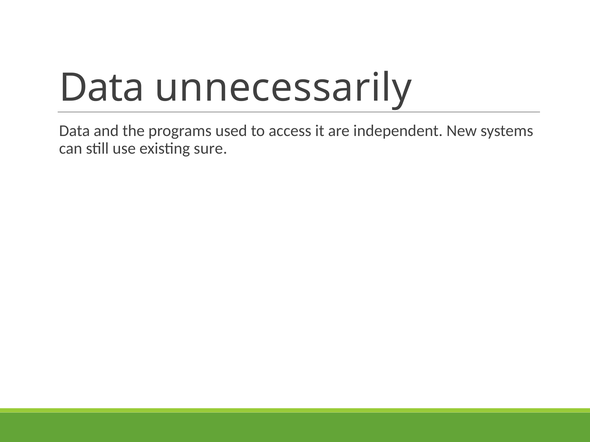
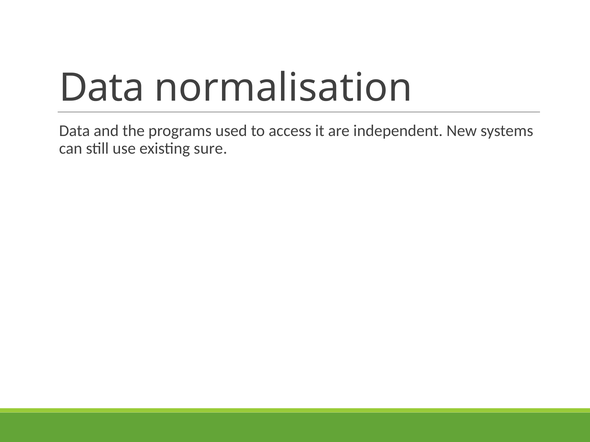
unnecessarily: unnecessarily -> normalisation (283, 88)
